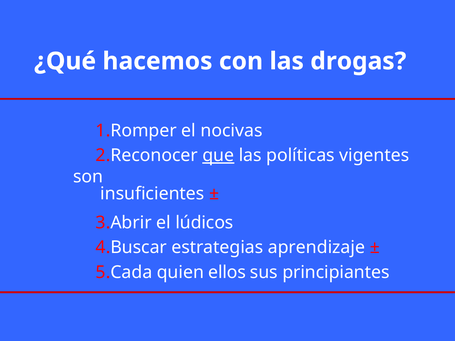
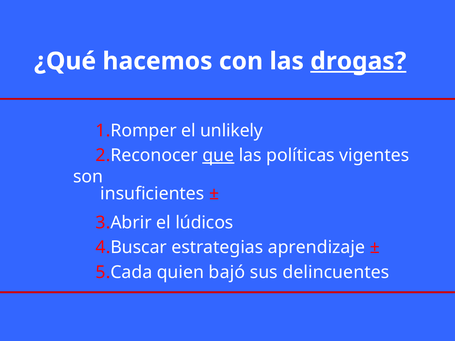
drogas underline: none -> present (358, 61)
nocivas: nocivas -> unlikely (232, 131)
ellos: ellos -> bajó (227, 272)
principiantes: principiantes -> delincuentes (336, 272)
